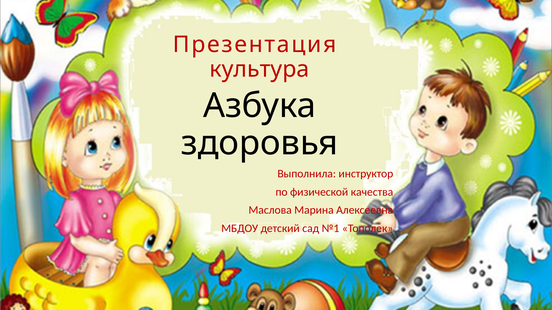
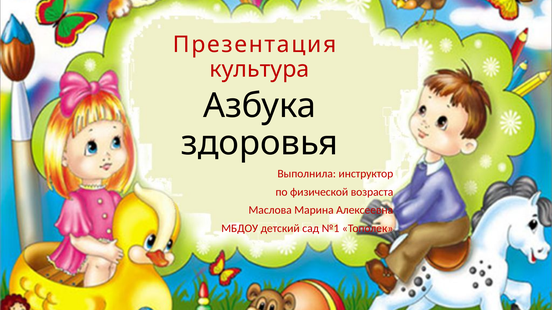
качества: качества -> возраста (372, 192)
